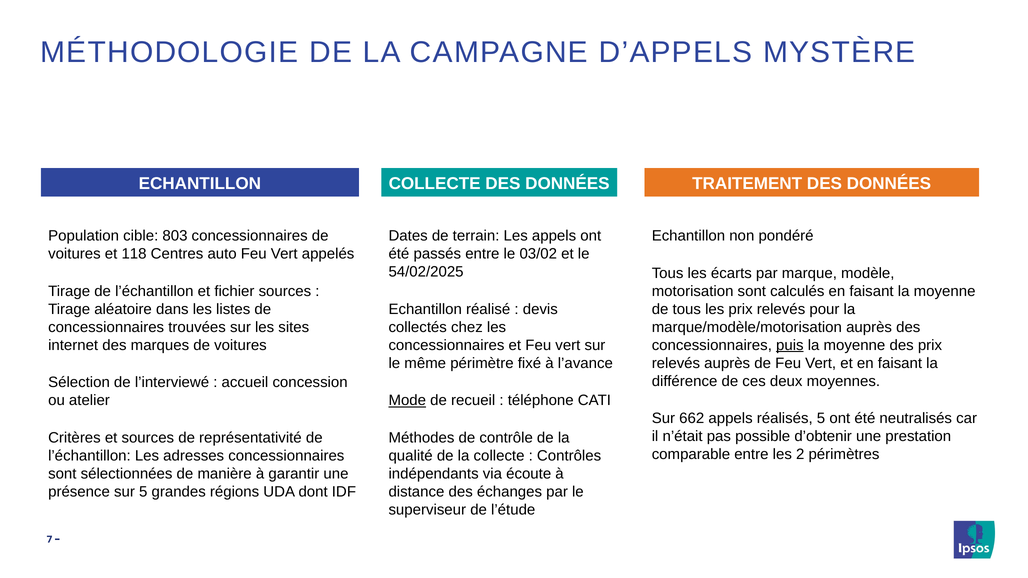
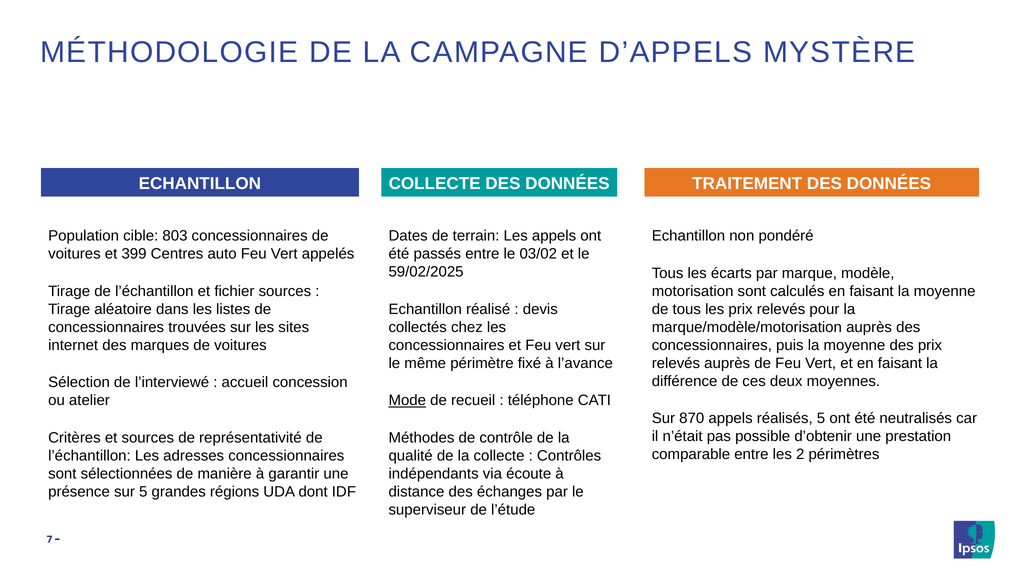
118: 118 -> 399 (134, 254)
54/02/2025: 54/02/2025 -> 59/02/2025 (426, 272)
puis underline: present -> none (790, 345)
662: 662 -> 870 (692, 419)
